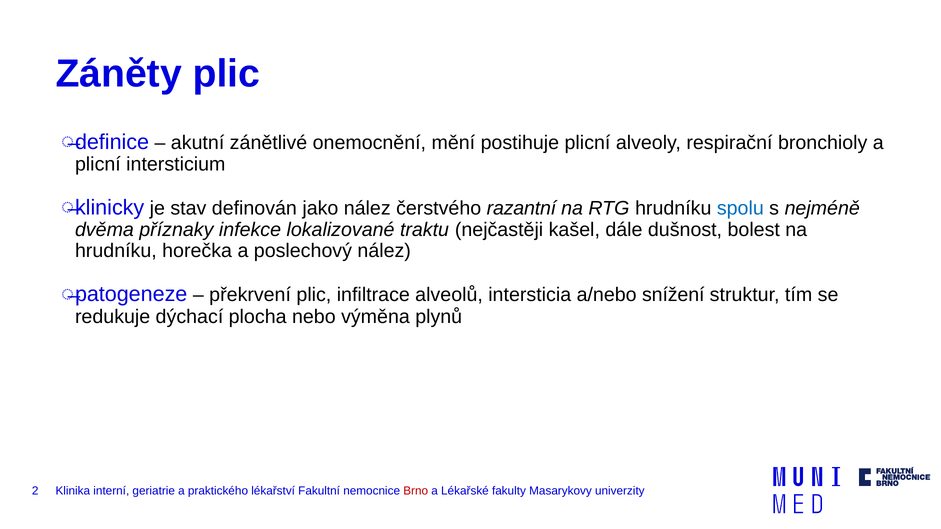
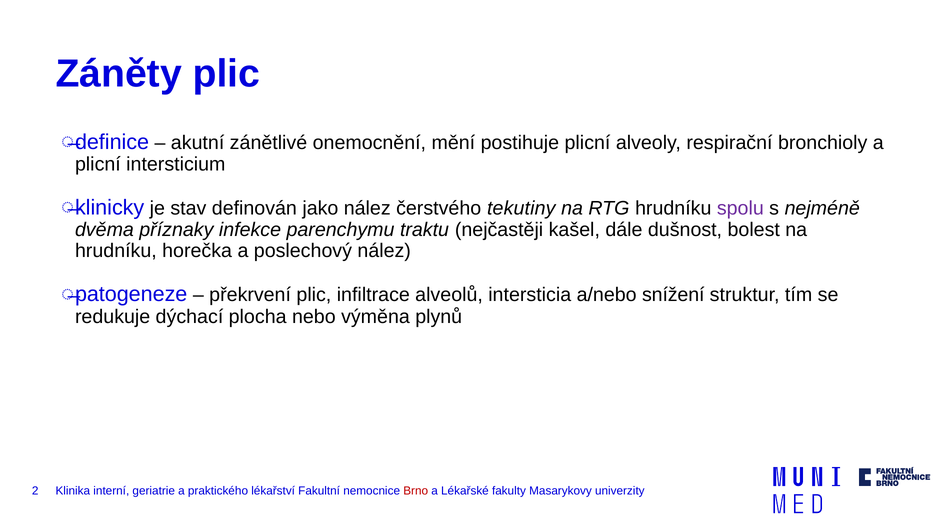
razantní: razantní -> tekutiny (521, 208)
spolu colour: blue -> purple (740, 208)
lokalizované: lokalizované -> parenchymu (341, 230)
